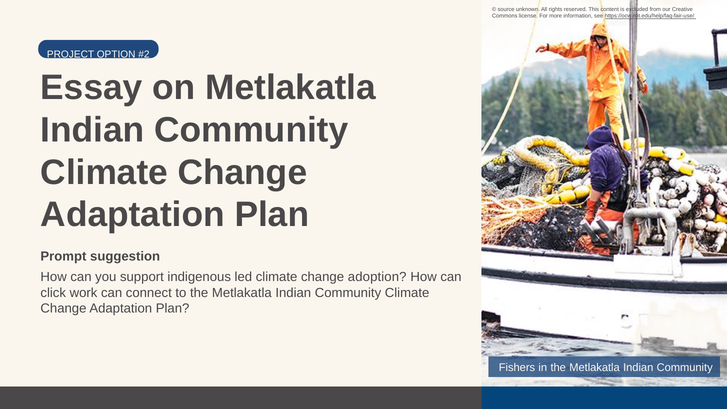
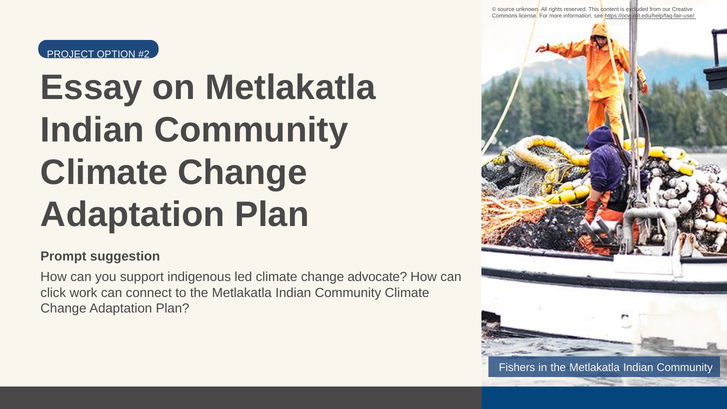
adoption: adoption -> advocate (377, 277)
